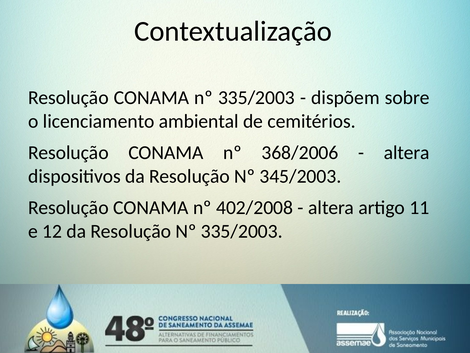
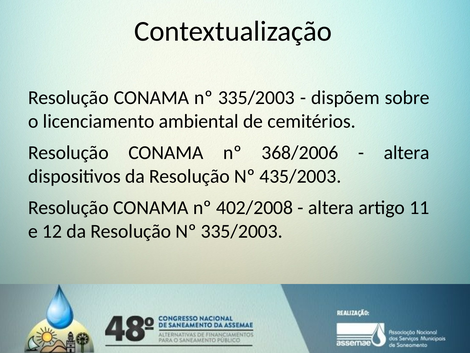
345/2003: 345/2003 -> 435/2003 (300, 176)
